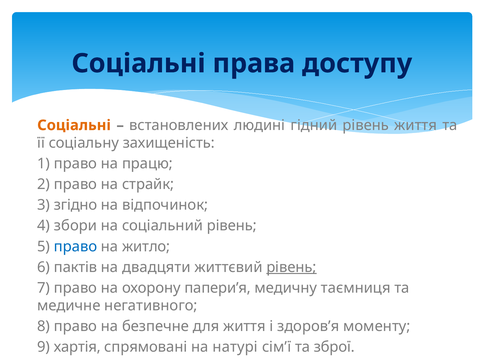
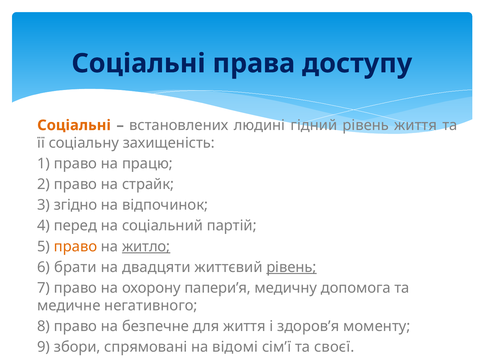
збори: збори -> перед (75, 226)
соціальний рівень: рівень -> партій (232, 226)
право colour: blue -> orange (75, 246)
житло underline: none -> present (146, 246)
пактів: пактів -> брати (75, 267)
таємниця: таємниця -> допомога (356, 288)
хартія: хартія -> збори (77, 347)
натурі: натурі -> відомі (235, 347)
зброї: зброї -> своєї (334, 347)
